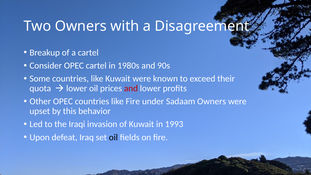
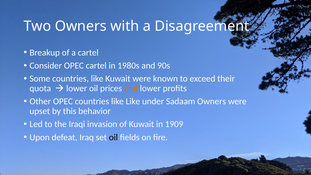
and colour: red -> orange (131, 88)
like Fire: Fire -> Like (133, 101)
1993: 1993 -> 1909 (174, 124)
